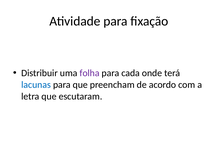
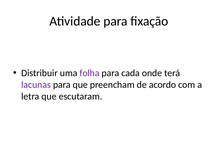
lacunas colour: blue -> purple (36, 85)
